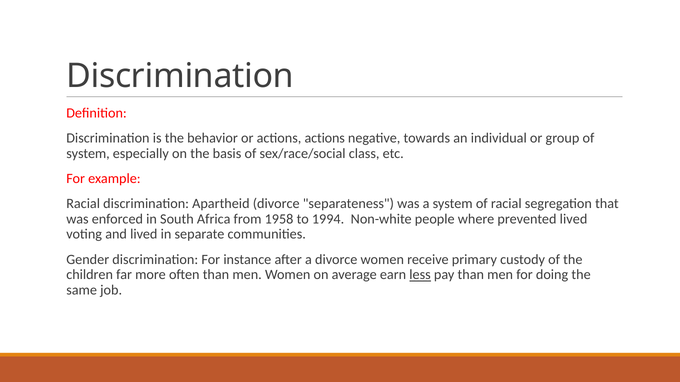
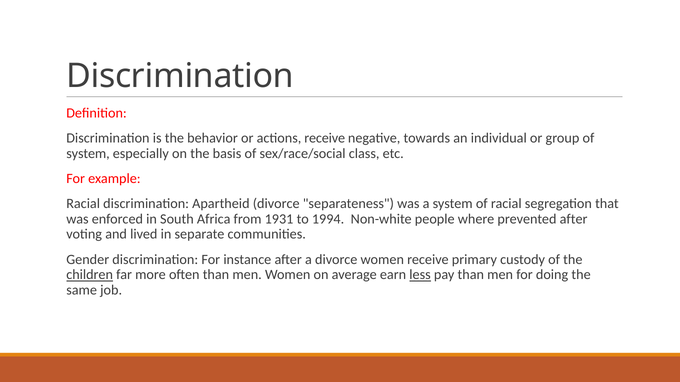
actions actions: actions -> receive (325, 138)
1958: 1958 -> 1931 (279, 219)
prevented lived: lived -> after (574, 219)
children underline: none -> present (90, 275)
